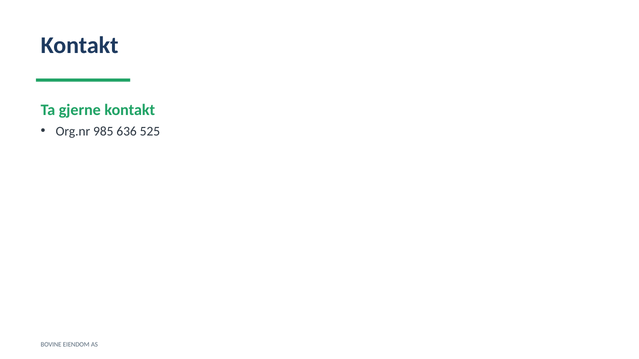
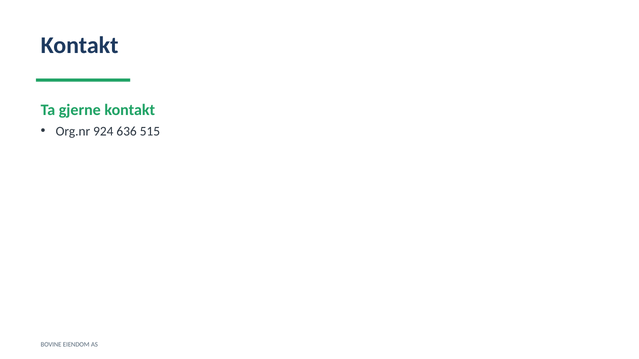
985: 985 -> 924 (103, 131)
525: 525 -> 515 (150, 131)
